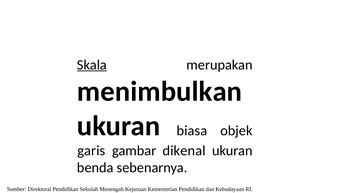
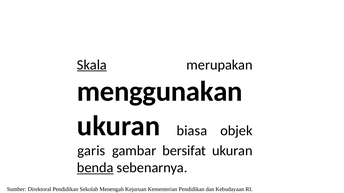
menimbulkan: menimbulkan -> menggunakan (160, 92)
dikenal: dikenal -> bersifat (184, 151)
benda underline: none -> present (95, 168)
